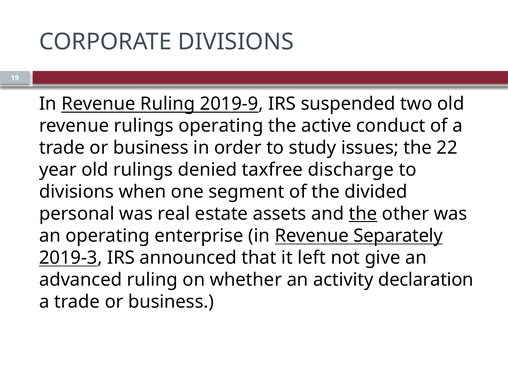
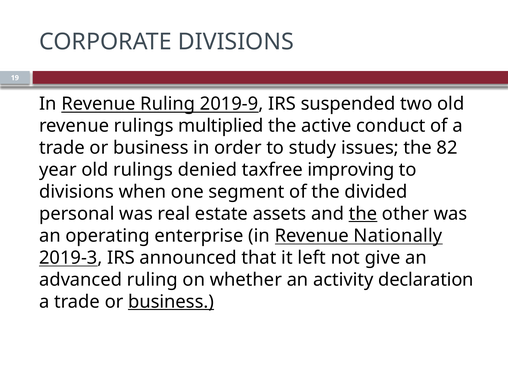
rulings operating: operating -> multiplied (221, 126)
22: 22 -> 82 (447, 148)
discharge: discharge -> improving (351, 170)
Separately: Separately -> Nationally (398, 236)
business underline: none -> present (171, 302)
